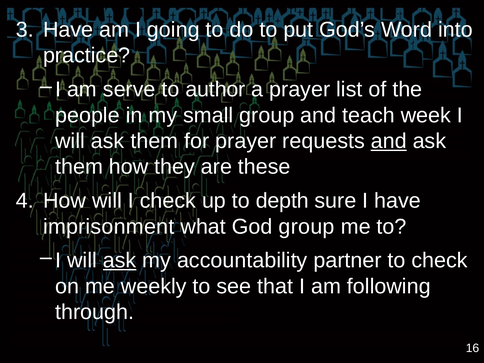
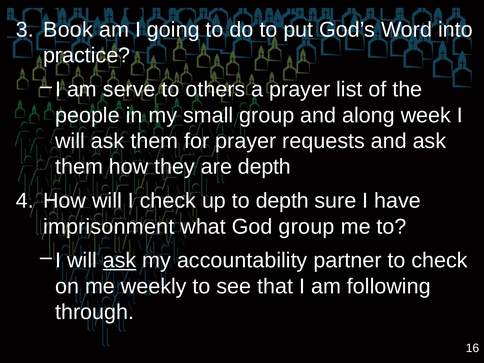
Have: Have -> Book (68, 30)
author: author -> others (215, 89)
teach: teach -> along (368, 115)
and underline: present -> none (389, 141)
are these: these -> depth (264, 167)
